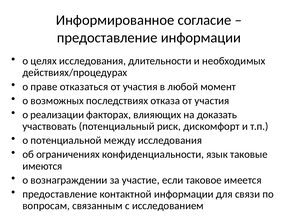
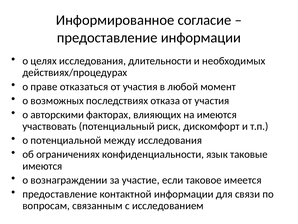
реализации: реализации -> авторскими (57, 114)
на доказать: доказать -> имеются (217, 114)
